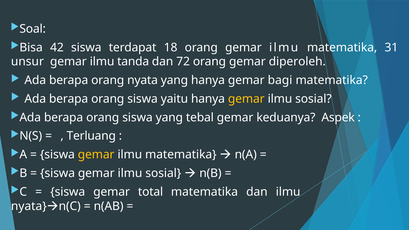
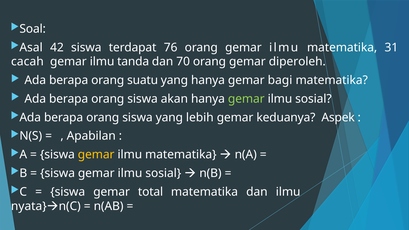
Bisa: Bisa -> Asal (31, 47)
18: 18 -> 76 (171, 47)
unsur: unsur -> cacah (27, 62)
72: 72 -> 70 (183, 62)
orang nyata: nyata -> suatu (143, 80)
yaitu: yaitu -> akan (174, 99)
gemar colour: yellow -> light green (246, 99)
tebal: tebal -> lebih (200, 117)
Terluang: Terluang -> Apabilan (91, 136)
